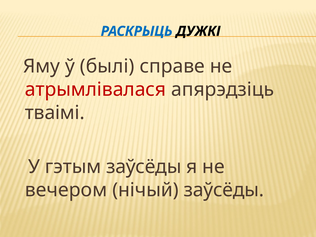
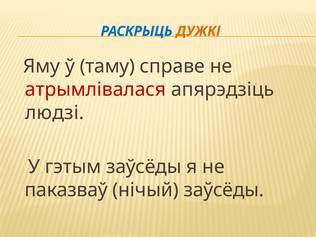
ДУЖКІ colour: black -> orange (198, 31)
былі: былі -> таму (107, 66)
тваімі: тваімі -> людзі (55, 113)
вечером: вечером -> паказваў (66, 190)
